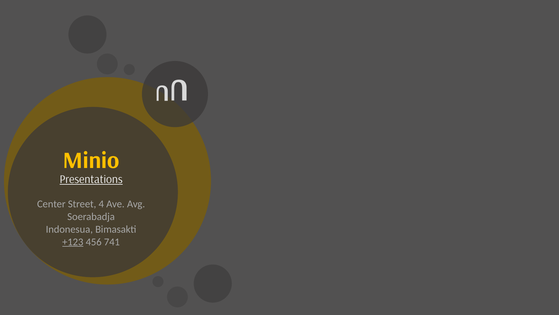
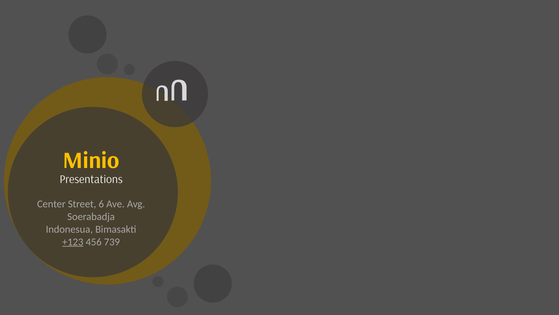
Presentations underline: present -> none (91, 179)
4: 4 -> 6 (101, 204)
741: 741 -> 739 (112, 241)
